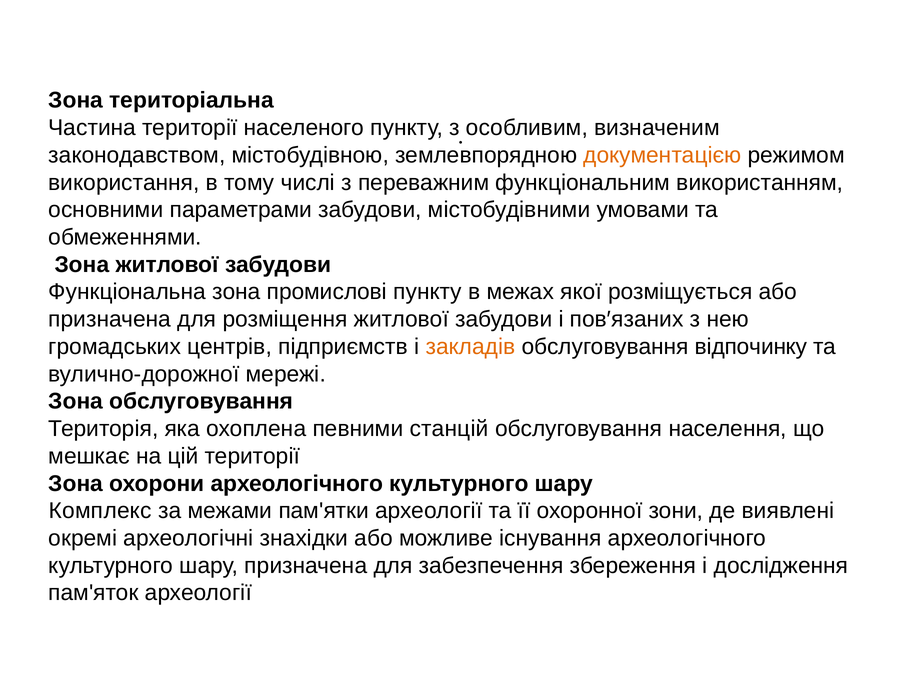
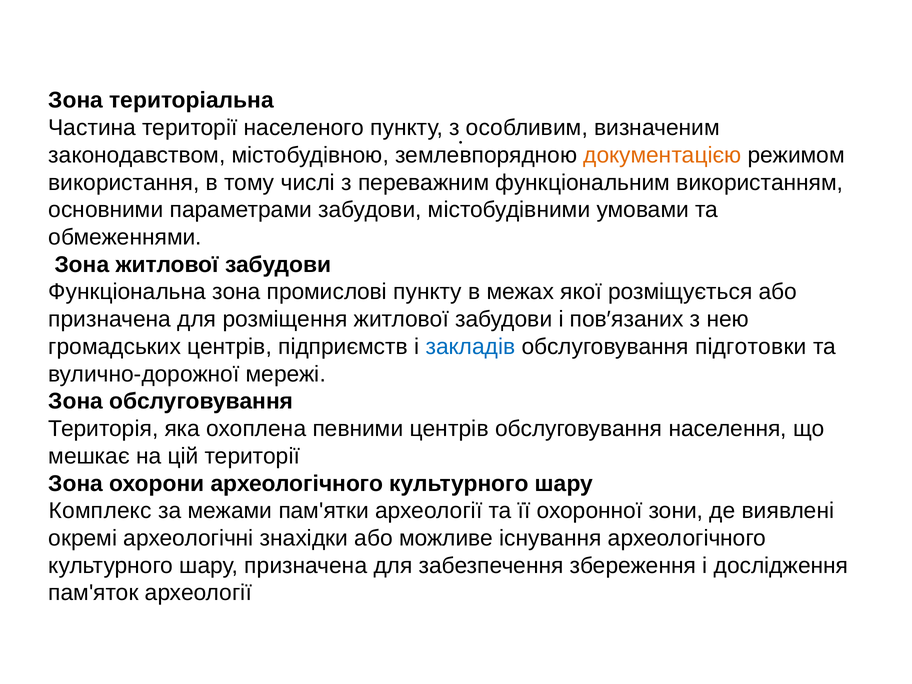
закладів colour: orange -> blue (470, 347)
відпочинку: відпочинку -> підготовки (751, 347)
певними станцій: станцій -> центрів (449, 429)
